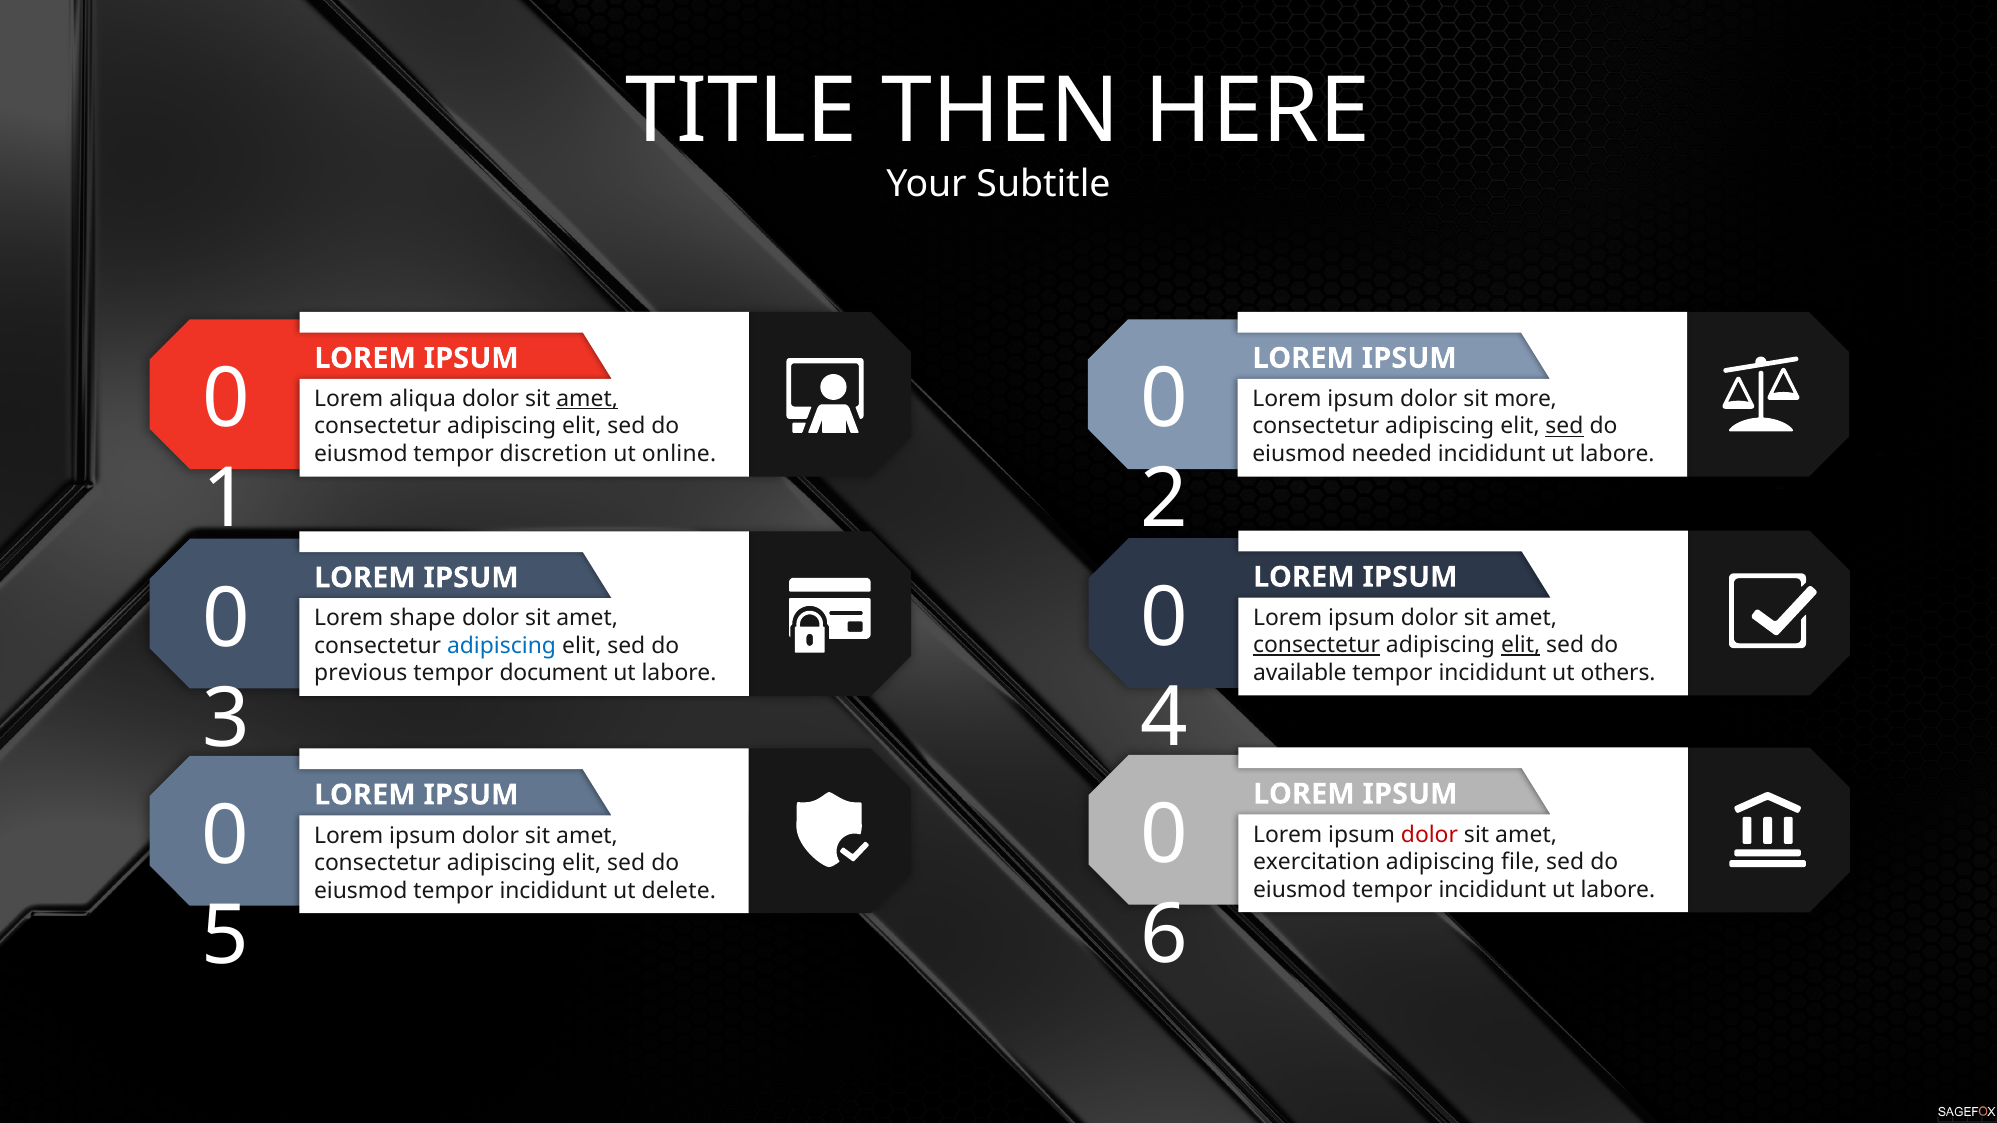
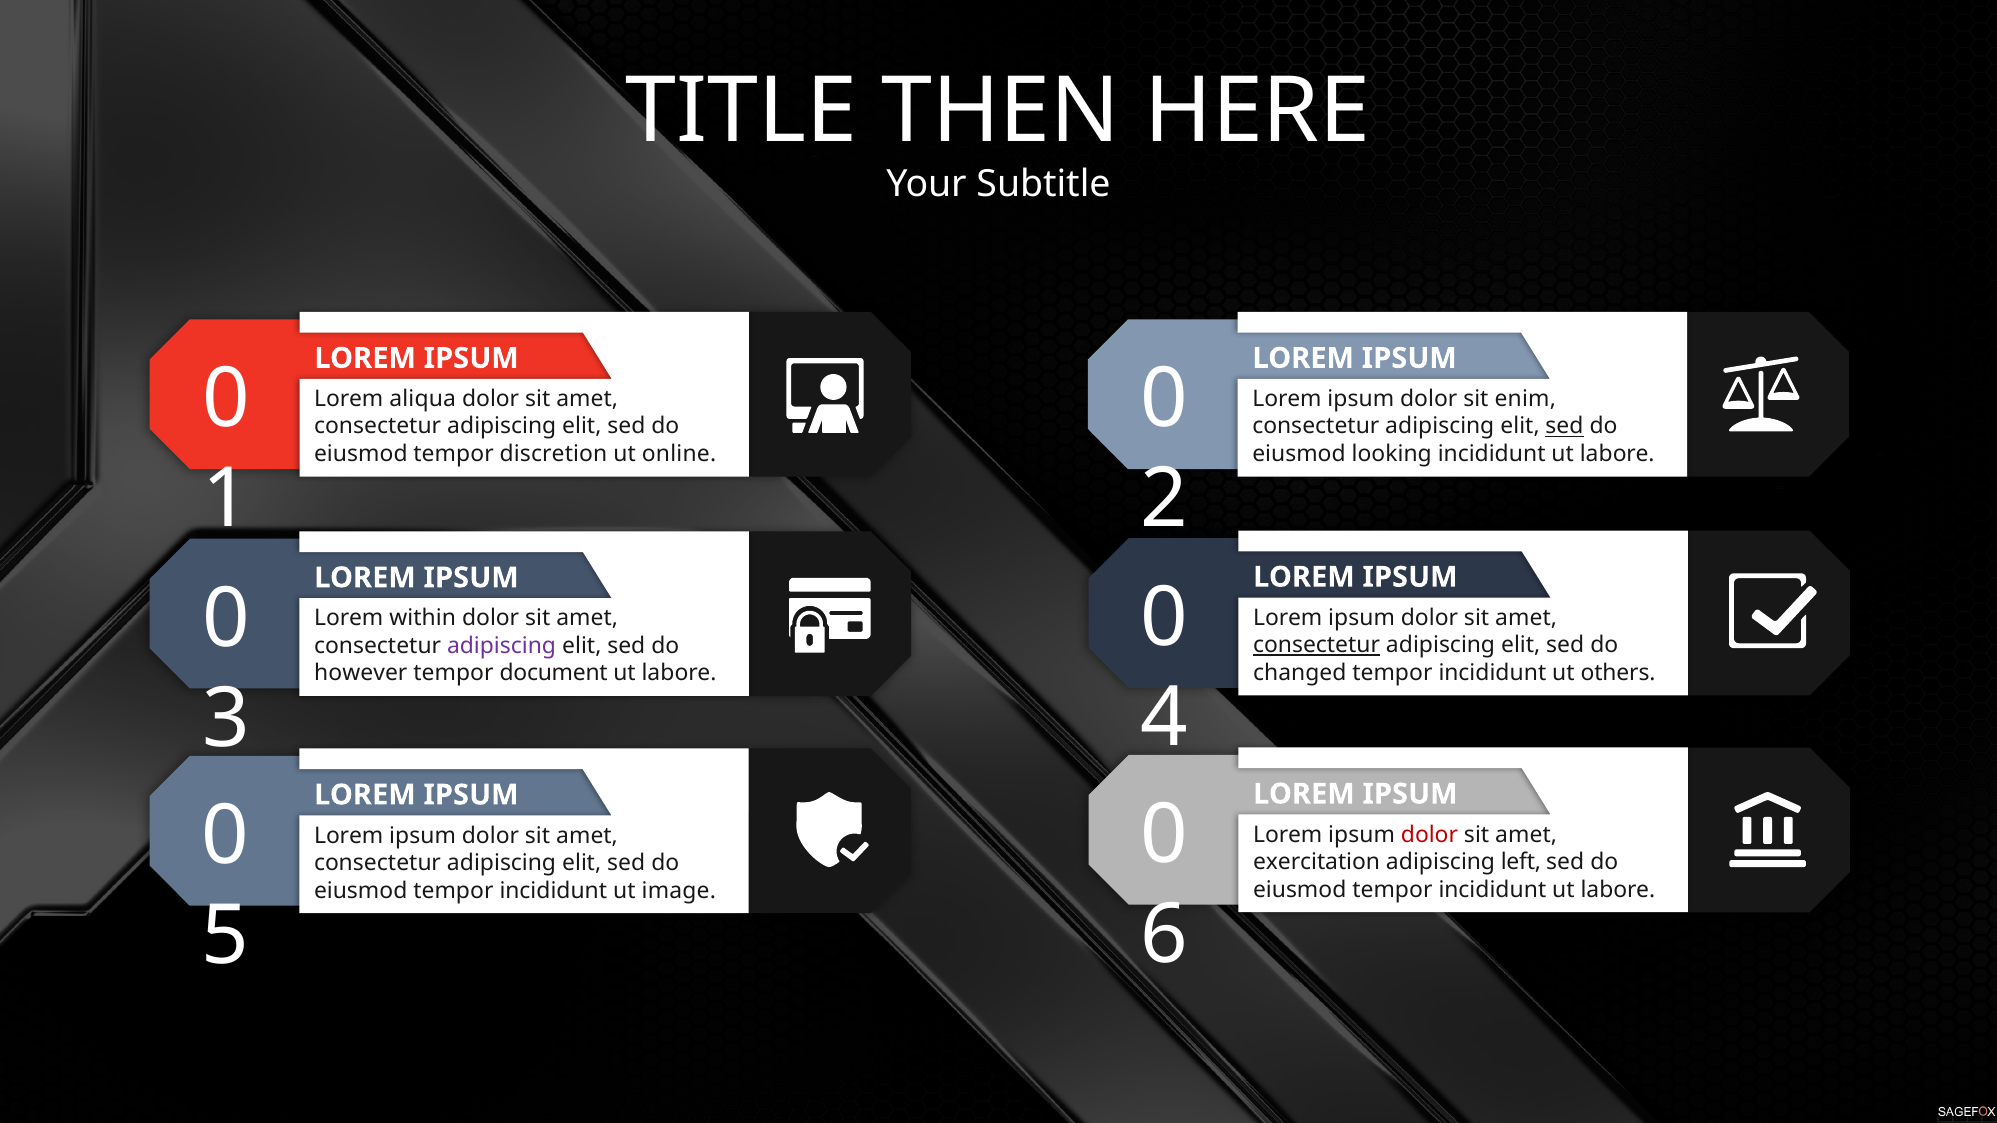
amet underline: present -> none (587, 399)
more: more -> enim (1525, 399)
needed: needed -> looking (1392, 454)
shape: shape -> within (423, 619)
elit underline: present -> none (1521, 645)
adipiscing colour: blue -> purple (502, 646)
available: available -> changed (1300, 673)
previous: previous -> however (361, 674)
file: file -> left (1521, 862)
delete: delete -> image (679, 891)
